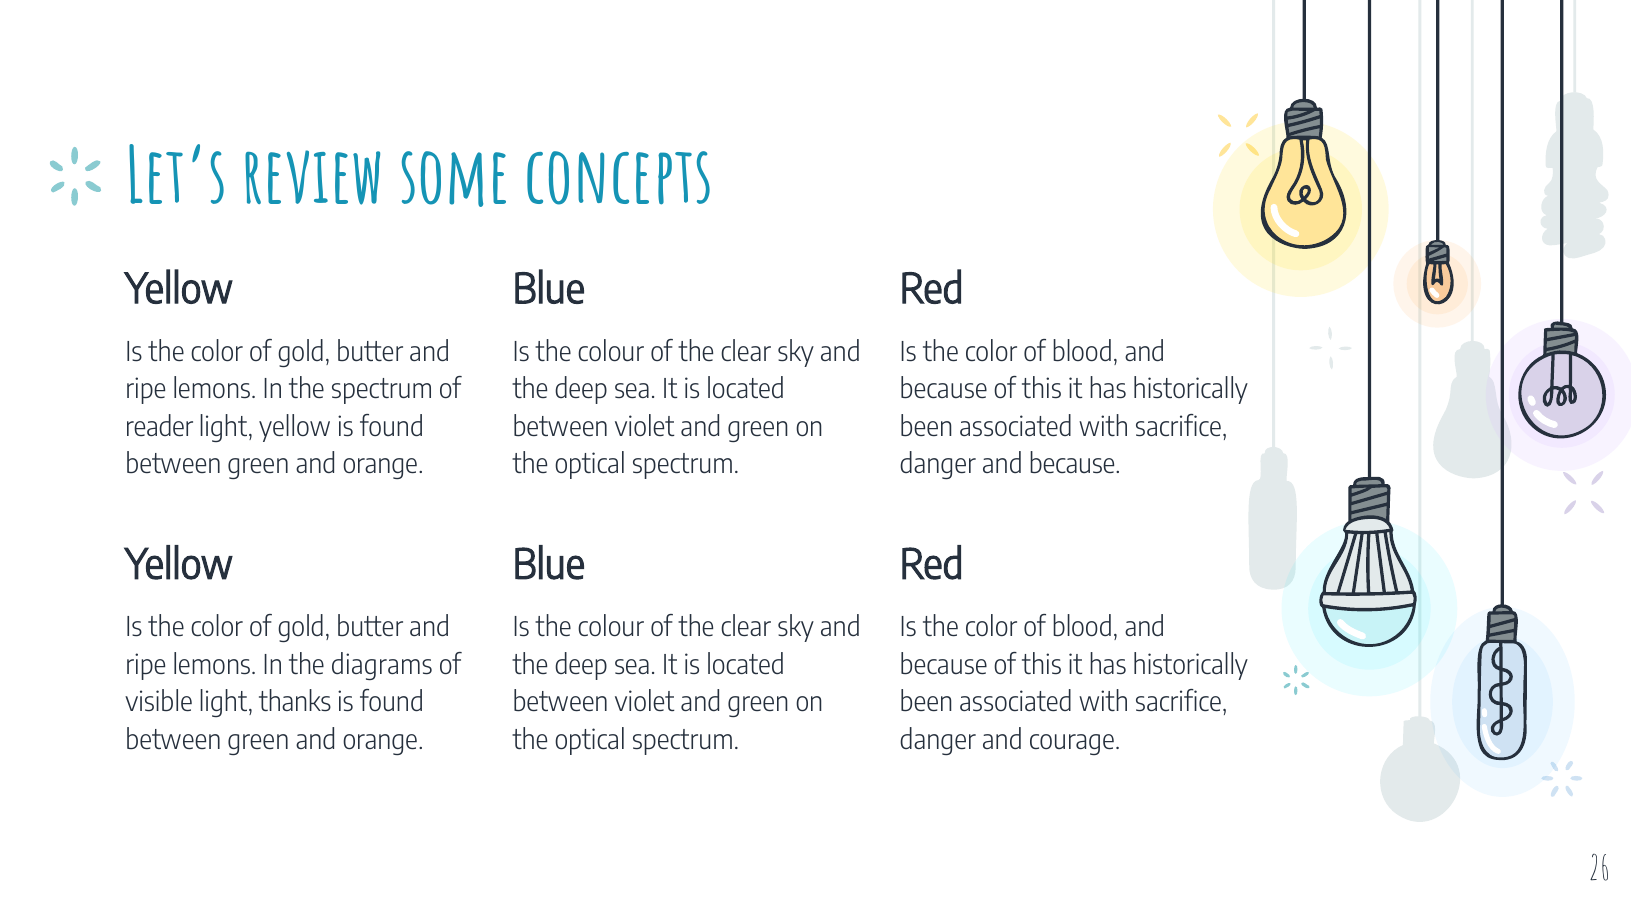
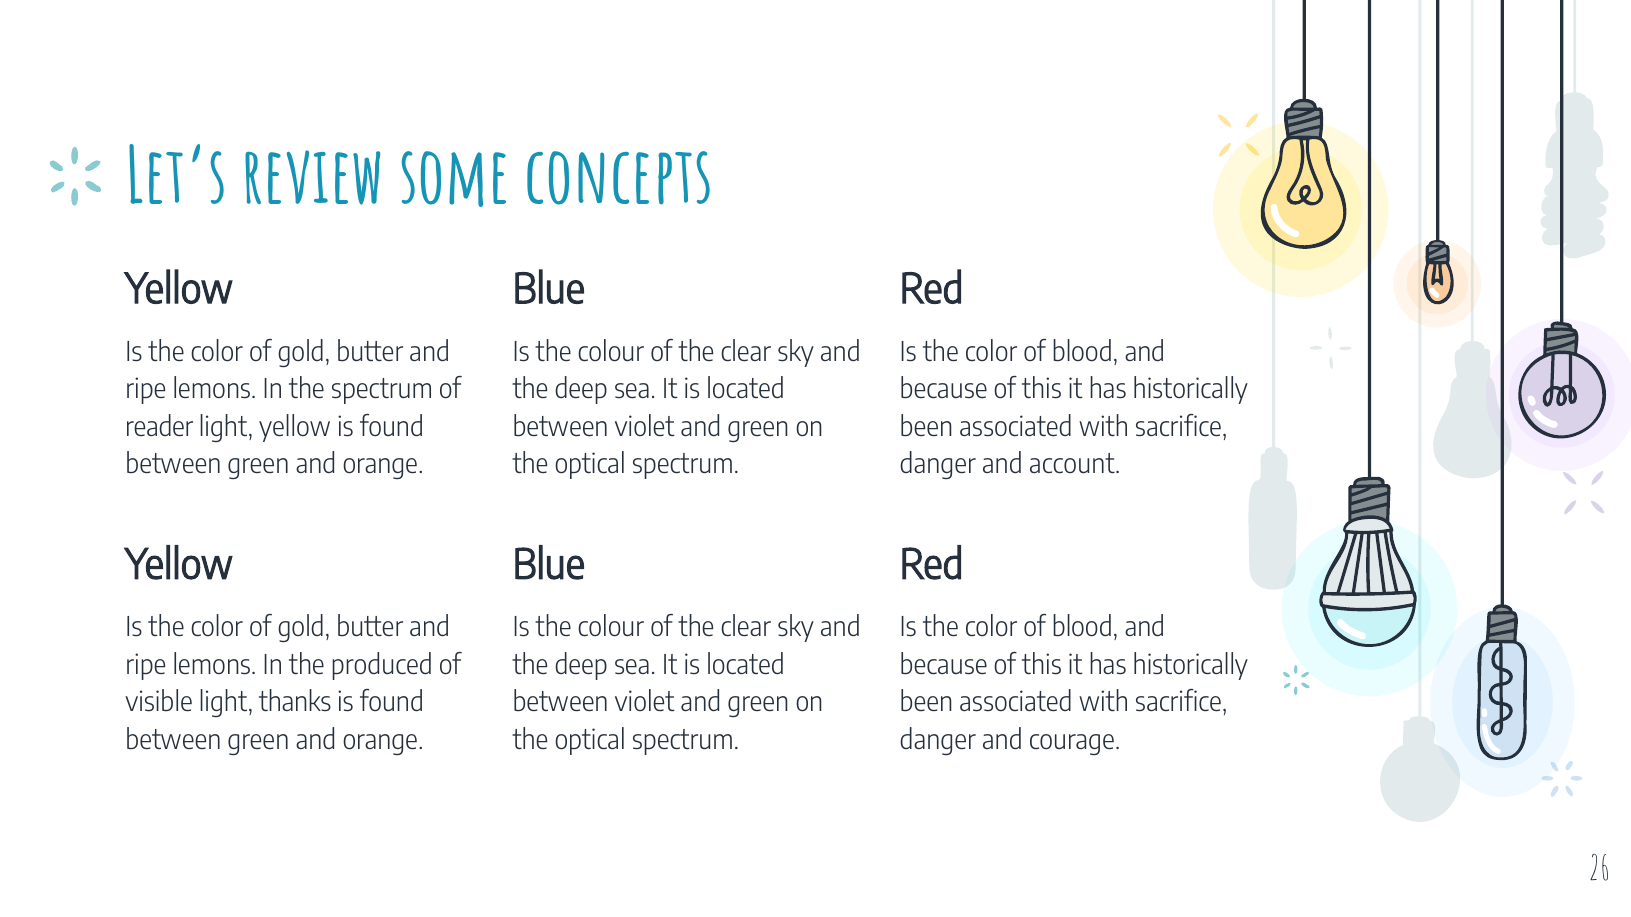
danger and because: because -> account (1075, 465)
diagrams: diagrams -> produced (382, 666)
